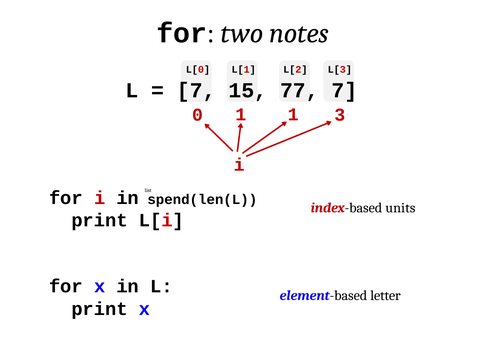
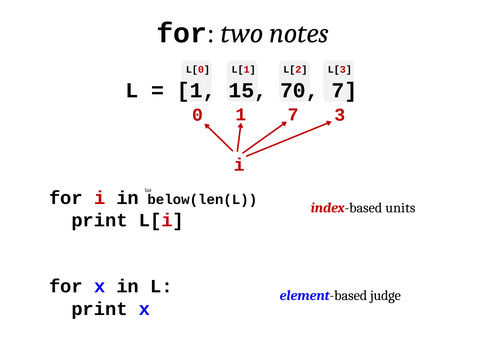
7: 7 -> 1 (196, 91)
77: 77 -> 70 (299, 91)
1 1: 1 -> 7 (293, 115)
spend(len(L: spend(len(L -> below(len(L (202, 200)
letter: letter -> judge (385, 296)
